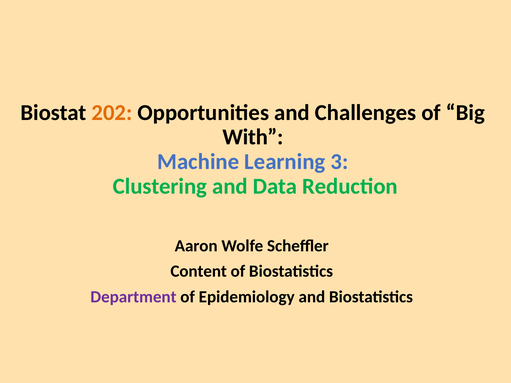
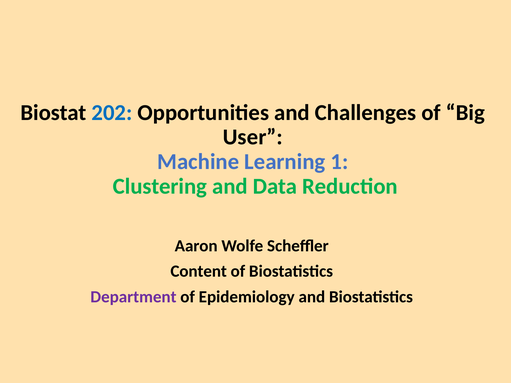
202 colour: orange -> blue (112, 113)
With: With -> User (253, 137)
3: 3 -> 1 (339, 162)
